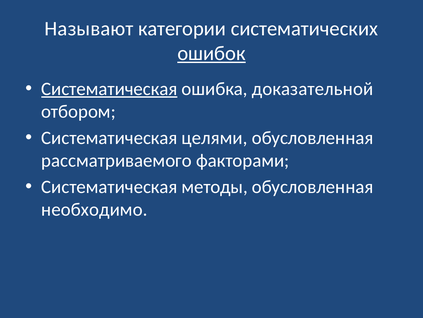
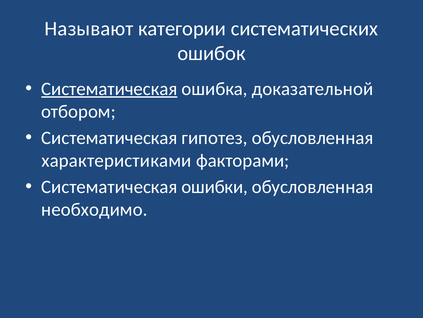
ошибок underline: present -> none (211, 53)
целями: целями -> гипотез (215, 138)
рассматриваемого: рассматриваемого -> характеристиками (116, 160)
методы: методы -> ошибки (215, 187)
